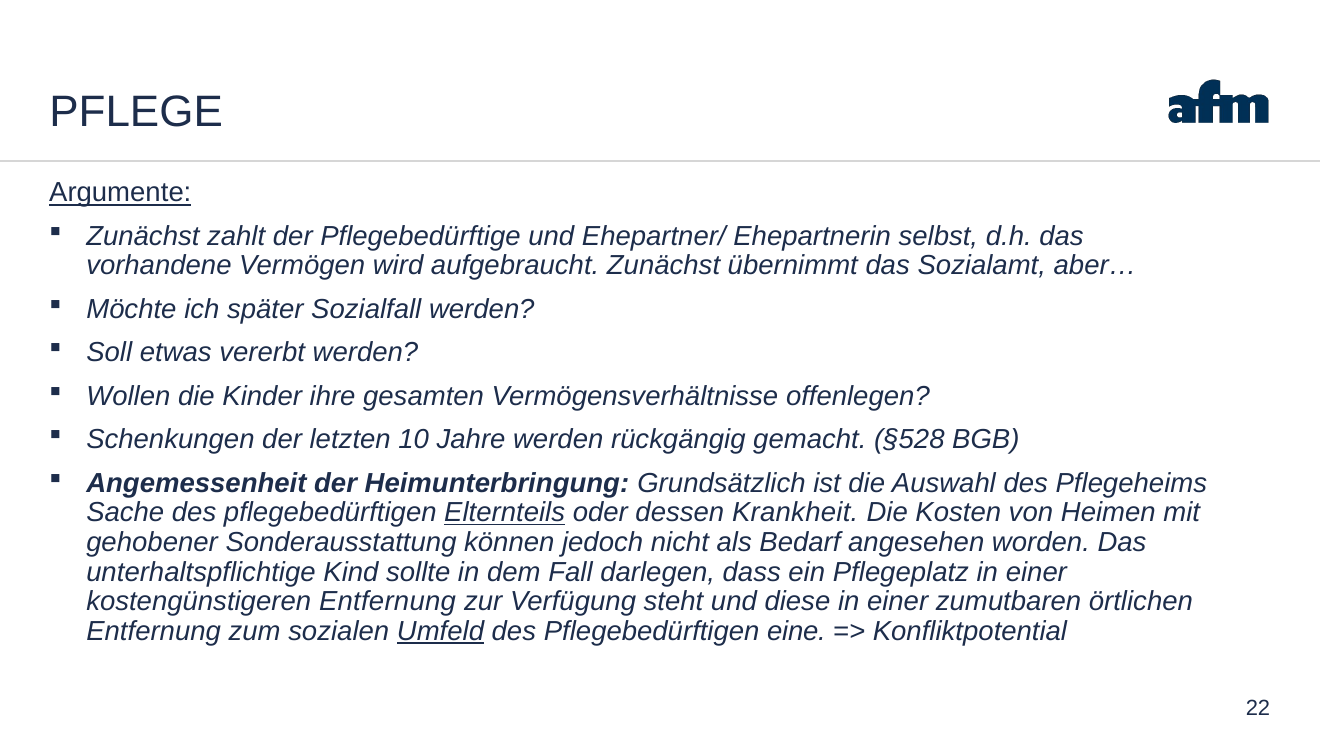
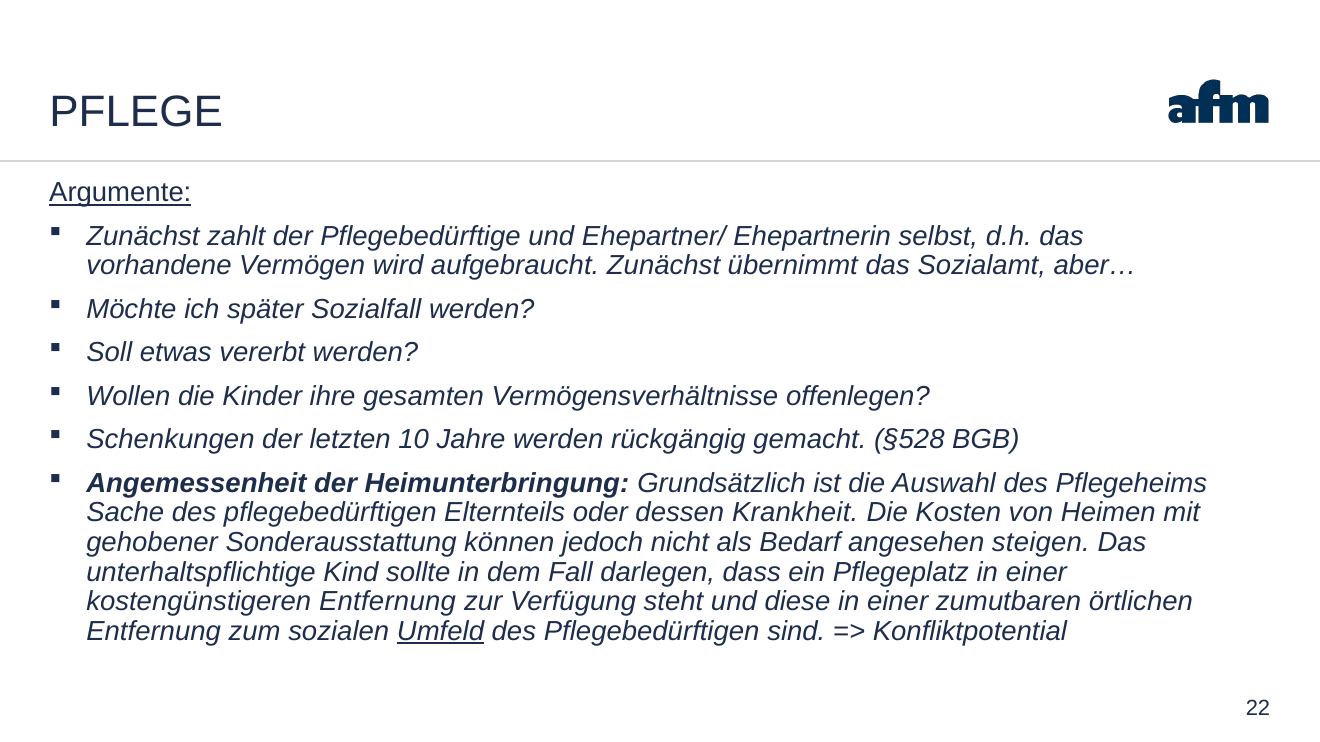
Elternteils underline: present -> none (505, 513)
worden: worden -> steigen (1041, 543)
eine: eine -> sind (796, 632)
